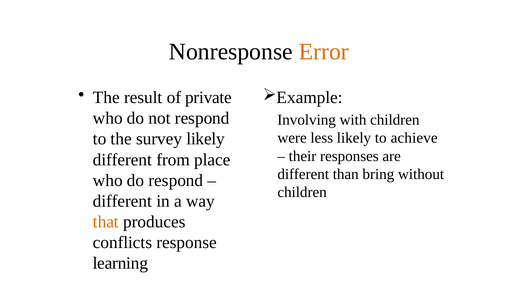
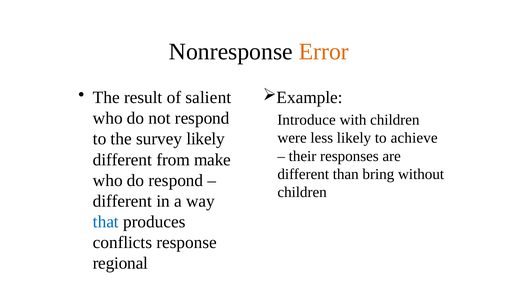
private: private -> salient (208, 98)
Involving: Involving -> Introduce (307, 120)
place: place -> make (212, 160)
that colour: orange -> blue (106, 222)
learning: learning -> regional (120, 263)
